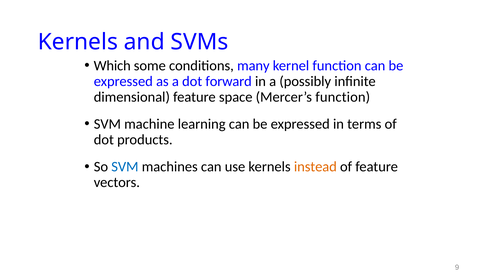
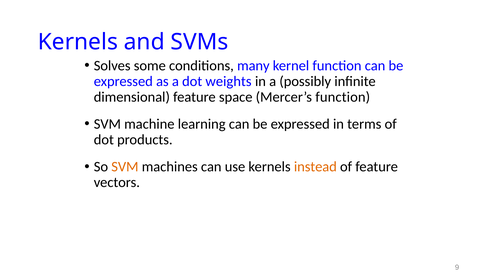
Which: Which -> Solves (112, 66)
forward: forward -> weights (229, 81)
SVM colour: blue -> orange (125, 167)
